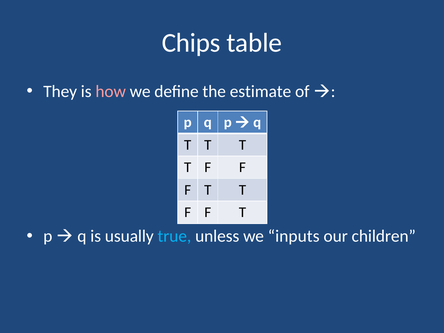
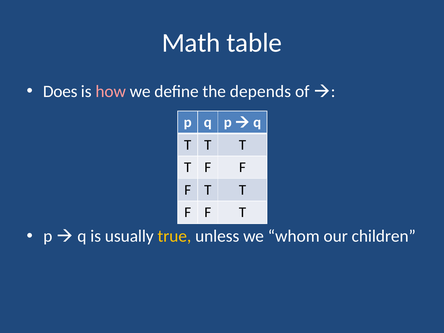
Chips: Chips -> Math (191, 43)
They: They -> Does (60, 91)
estimate: estimate -> depends (260, 91)
true colour: light blue -> yellow (174, 236)
inputs: inputs -> whom (294, 236)
